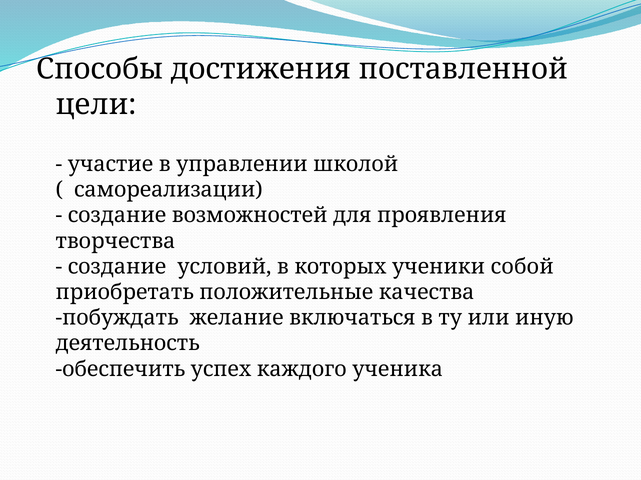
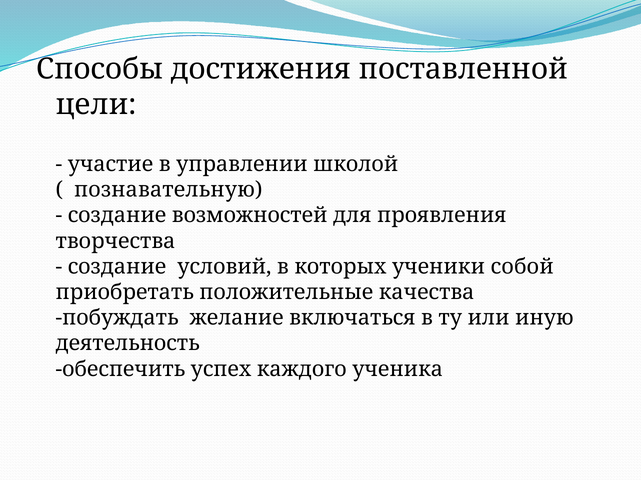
самореализации: самореализации -> познавательную (168, 190)
